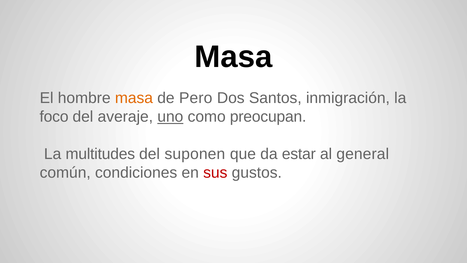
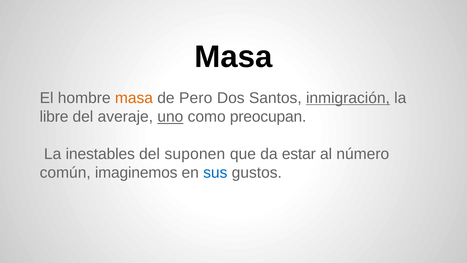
inmigración underline: none -> present (348, 98)
foco: foco -> libre (54, 117)
multitudes: multitudes -> inestables (100, 154)
general: general -> número (363, 154)
condiciones: condiciones -> imaginemos (136, 173)
sus colour: red -> blue (215, 173)
